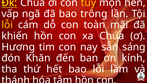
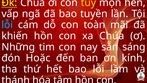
trông: trông -> tuyền (94, 14)
lỗi colour: yellow -> light blue (7, 25)
Hương: Hương -> Những (18, 47)
Khăn: Khăn -> Hoặc (38, 58)
